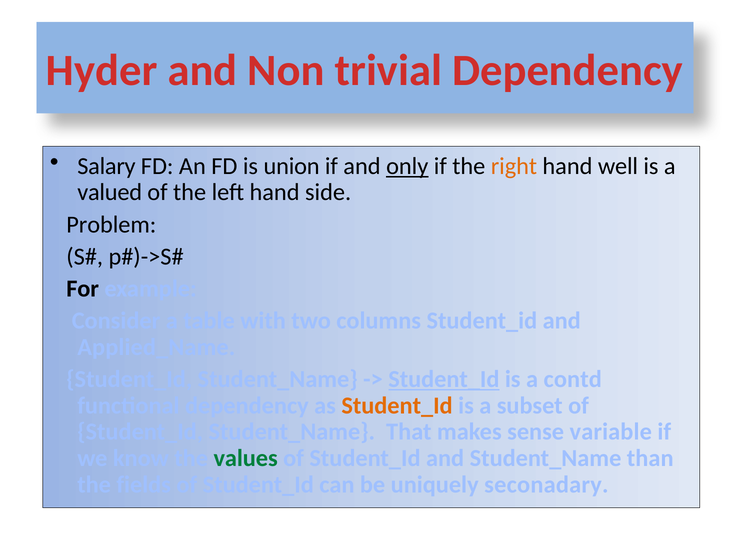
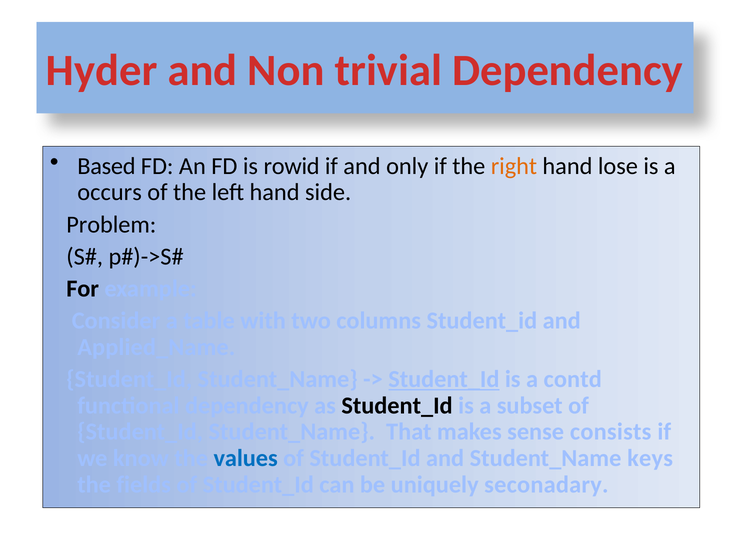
Salary: Salary -> Based (106, 166)
union: union -> rowid (292, 166)
only underline: present -> none (407, 166)
well: well -> lose (618, 166)
valued: valued -> occurs (110, 192)
Student_Id colour: orange -> black (397, 405)
variable: variable -> consists (611, 432)
values colour: green -> blue (246, 458)
than: than -> keys (650, 458)
